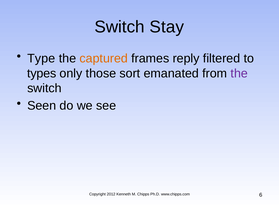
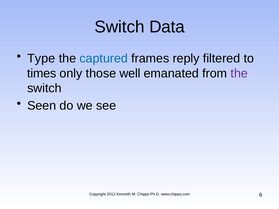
Stay: Stay -> Data (167, 27)
captured colour: orange -> blue (104, 59)
types: types -> times (42, 73)
sort: sort -> well (130, 73)
